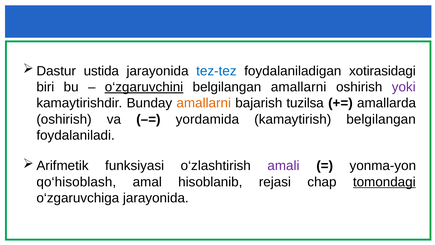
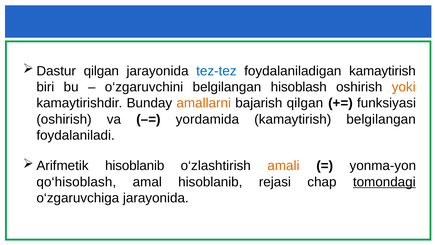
ustida: ustida -> qilgan (101, 71)
foydalaniladigan xotirasidagi: xotirasidagi -> kamaytirish (382, 71)
o‘zgaruvchini underline: present -> none (144, 87)
belgilangan amallarni: amallarni -> hisoblash (299, 87)
yoki colour: purple -> orange (404, 87)
bajarish tuzilsa: tuzilsa -> qilgan (305, 103)
amallarda: amallarda -> funksiyasi (387, 103)
funksiyasi: funksiyasi -> hisoblanib (135, 166)
amali colour: purple -> orange (283, 166)
